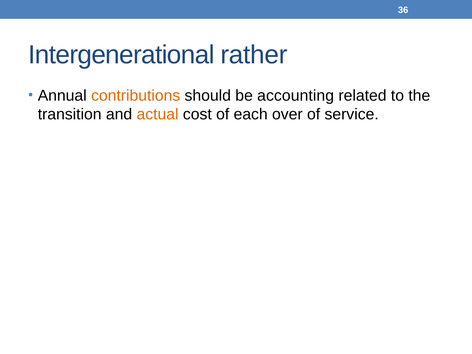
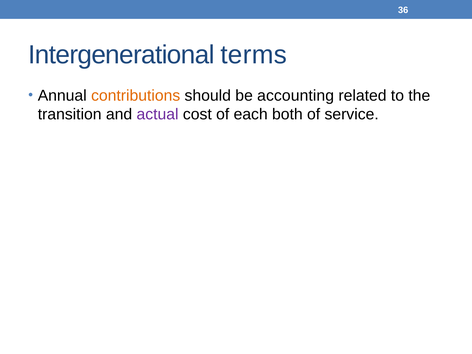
rather: rather -> terms (254, 55)
actual colour: orange -> purple (158, 114)
over: over -> both (287, 114)
